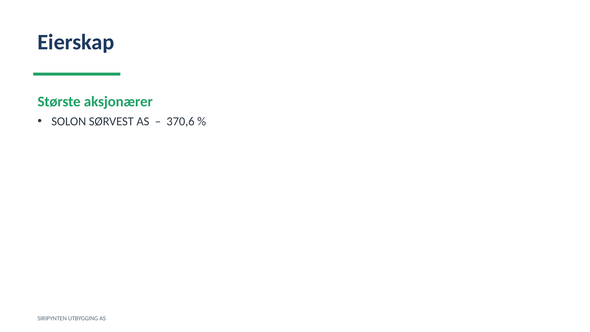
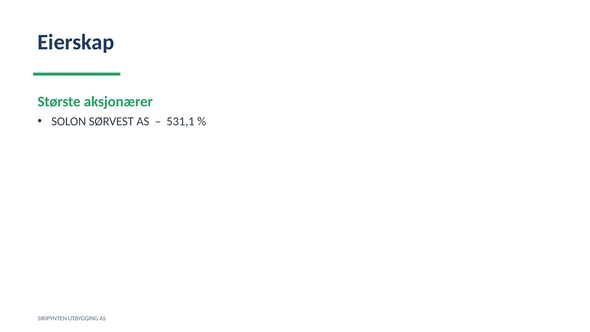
370,6: 370,6 -> 531,1 (180, 121)
